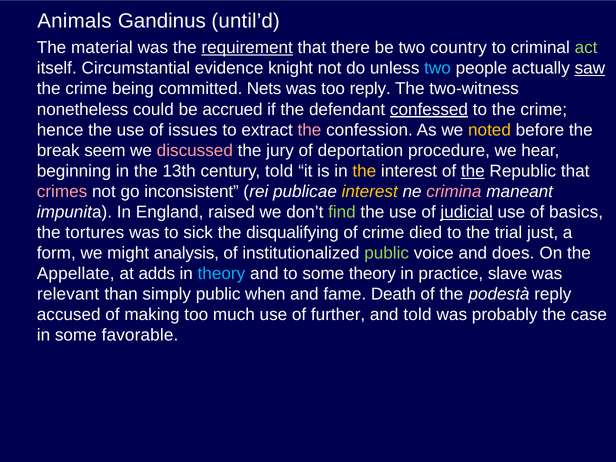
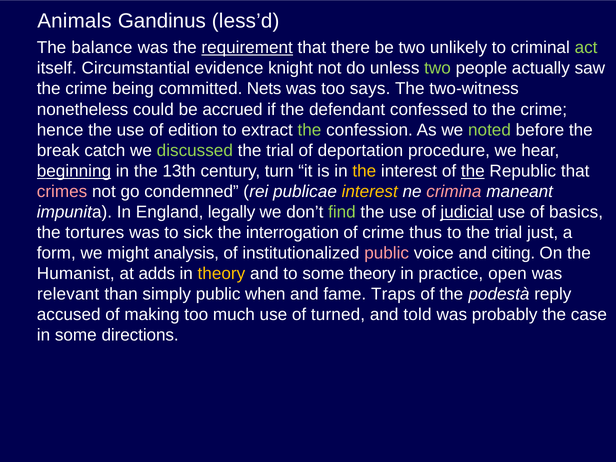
until’d: until’d -> less’d (246, 21)
material: material -> balance (102, 48)
country: country -> unlikely (458, 48)
two colour: light blue -> light green (438, 68)
saw underline: present -> none (590, 68)
too reply: reply -> says (370, 89)
confessed underline: present -> none (429, 109)
issues: issues -> edition (193, 130)
the colour: pink -> light green (309, 130)
noted colour: yellow -> light green (489, 130)
seem: seem -> catch (105, 150)
discussed colour: pink -> light green (195, 150)
jury: jury -> trial (280, 150)
beginning underline: none -> present (74, 171)
century told: told -> turn (279, 171)
inconsistent: inconsistent -> condemned (192, 192)
raised: raised -> legally (232, 212)
disqualifying: disqualifying -> interrogation (292, 233)
died: died -> thus (426, 233)
public colour: light green -> pink (387, 253)
does: does -> citing (513, 253)
Appellate: Appellate -> Humanist (76, 274)
theory colour: light blue -> yellow (221, 274)
slave: slave -> open (507, 274)
Death: Death -> Traps (393, 294)
further: further -> turned (338, 315)
favorable: favorable -> directions (140, 335)
